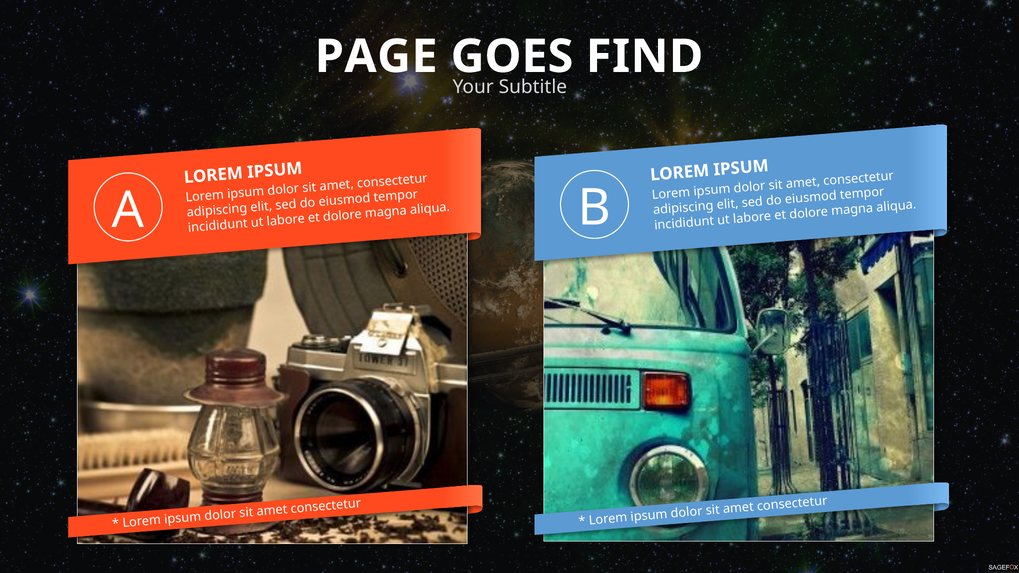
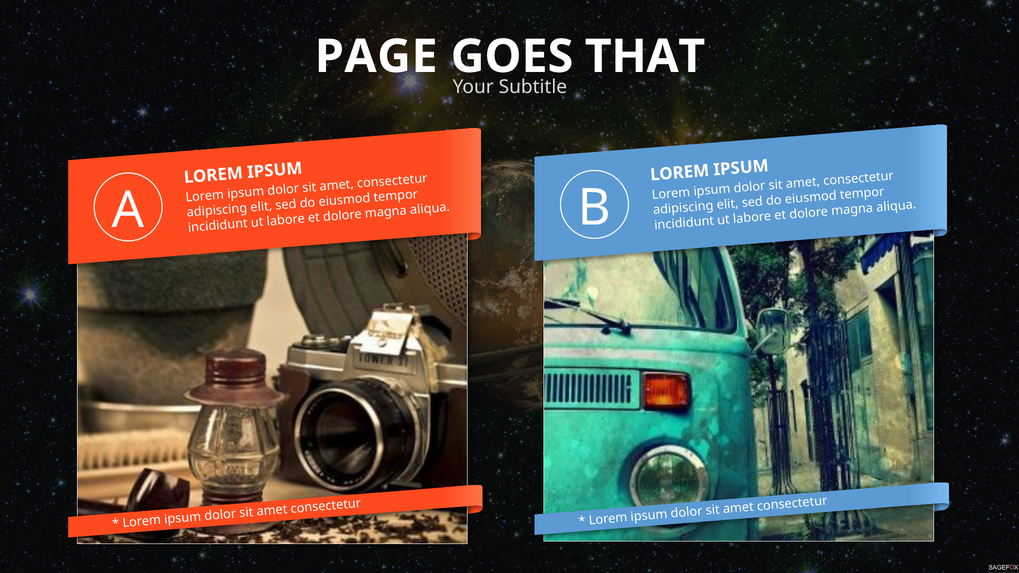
FIND: FIND -> THAT (645, 57)
